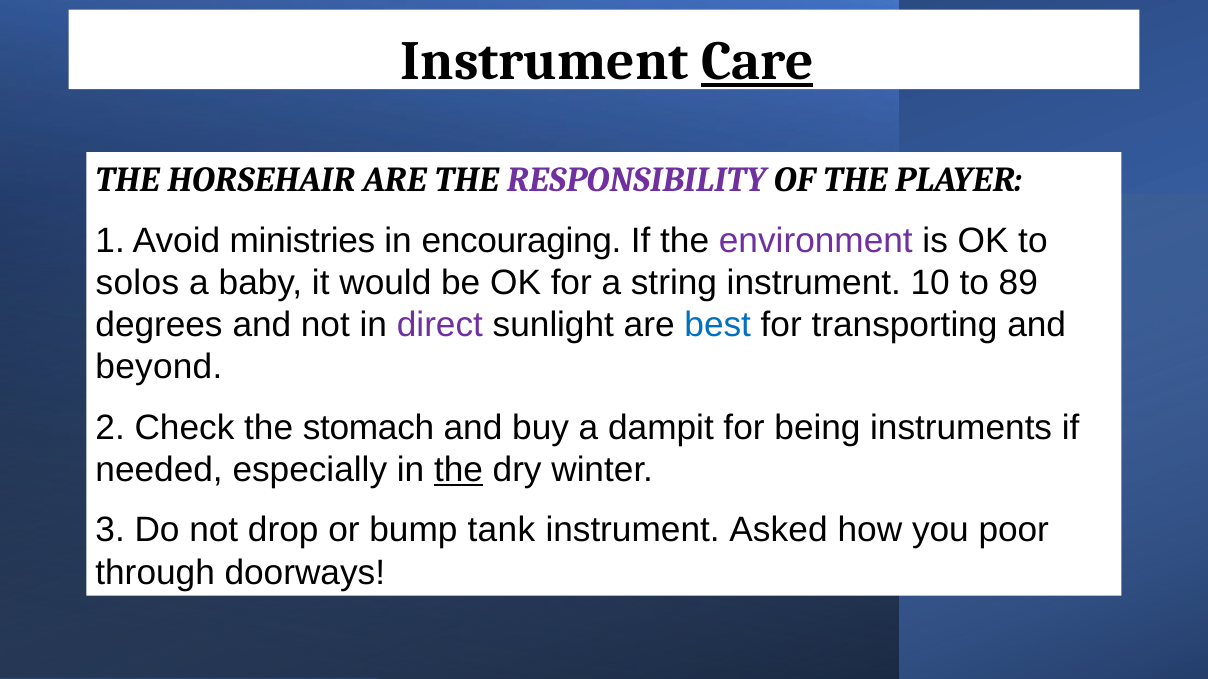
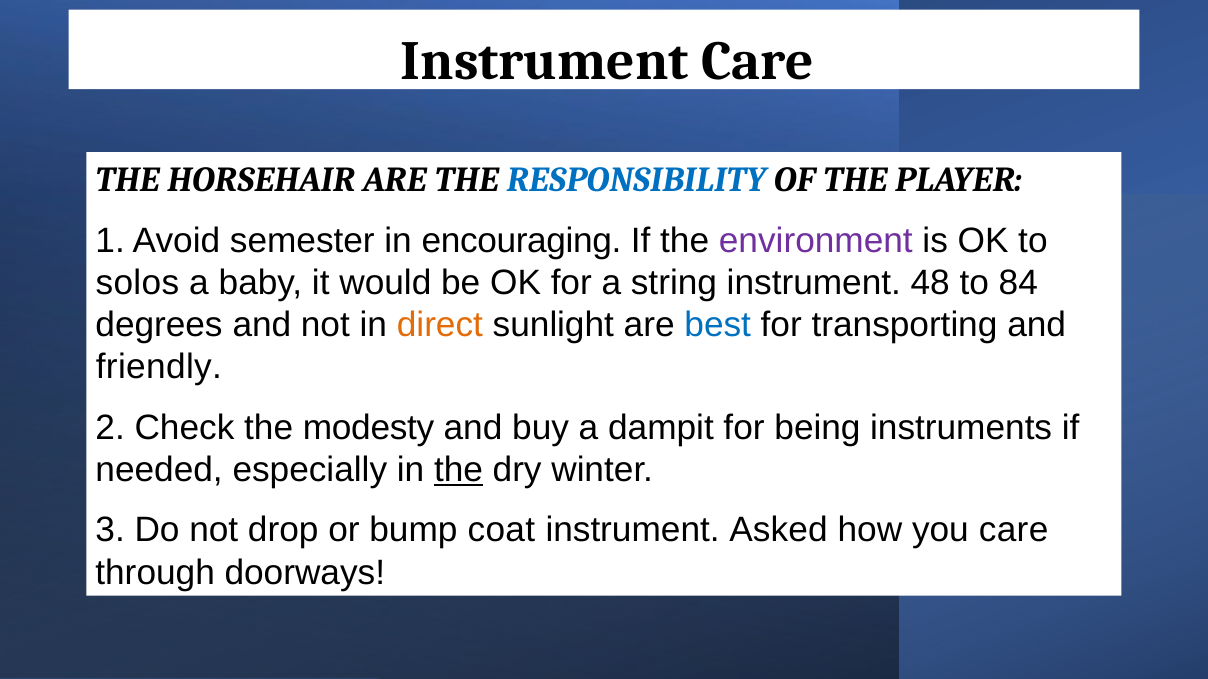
Care underline: present -> none (757, 61)
RESPONSIBILITY colour: purple -> blue (636, 180)
ministries: ministries -> semester (302, 241)
10: 10 -> 48 (930, 283)
89: 89 -> 84 (1018, 283)
direct colour: purple -> orange (440, 325)
beyond: beyond -> friendly (159, 368)
stomach: stomach -> modesty (369, 428)
tank: tank -> coat (501, 531)
you poor: poor -> care (1014, 531)
